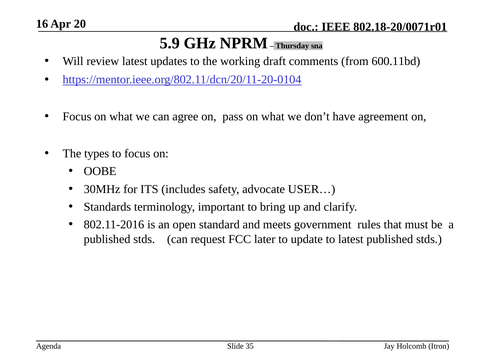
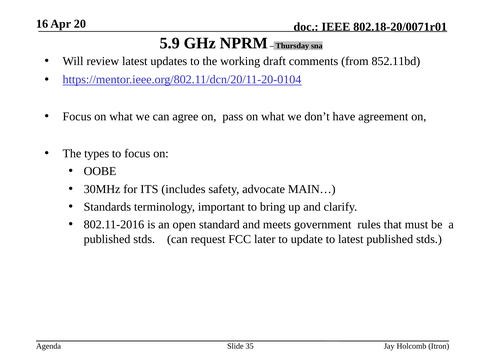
600.11bd: 600.11bd -> 852.11bd (396, 61)
USER…: USER… -> MAIN… (312, 189)
